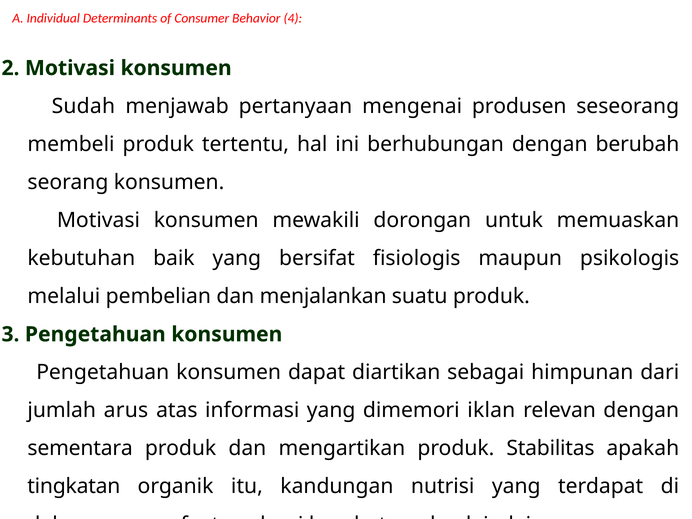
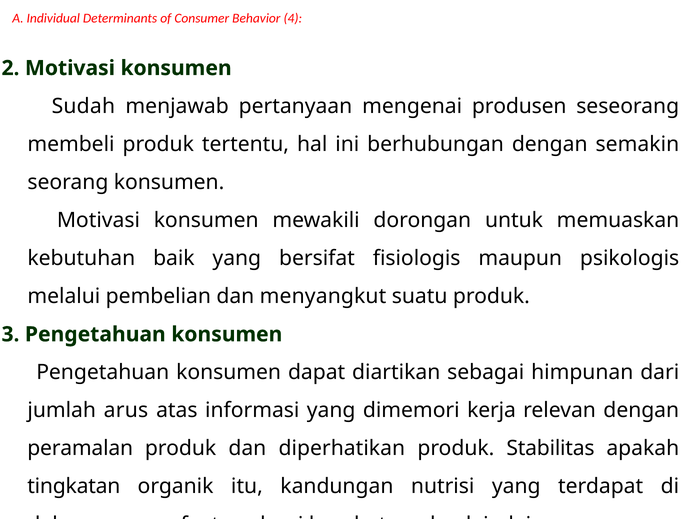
berubah: berubah -> semakin (637, 144)
menjalankan: menjalankan -> menyangkut (323, 296)
iklan: iklan -> kerja (491, 410)
sementara: sementara -> peramalan (80, 448)
mengartikan: mengartikan -> diperhatikan (342, 448)
